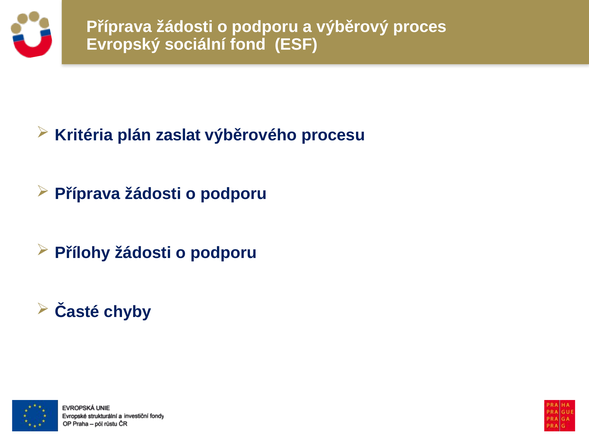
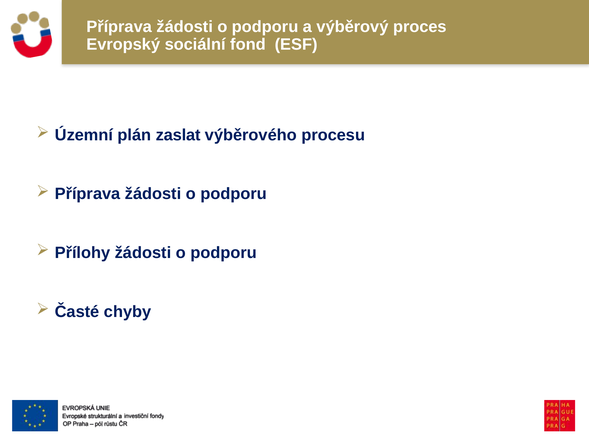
Kritéria: Kritéria -> Územní (84, 135)
